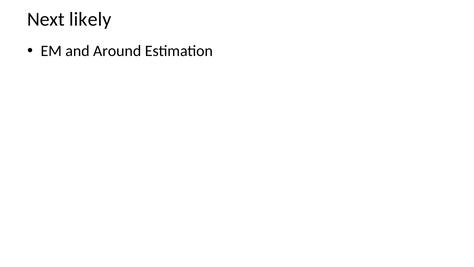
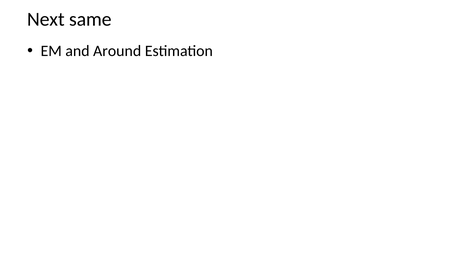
likely: likely -> same (90, 19)
